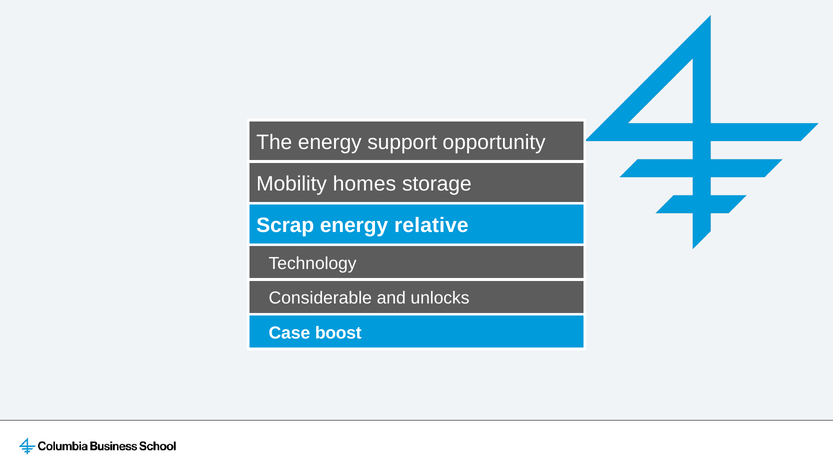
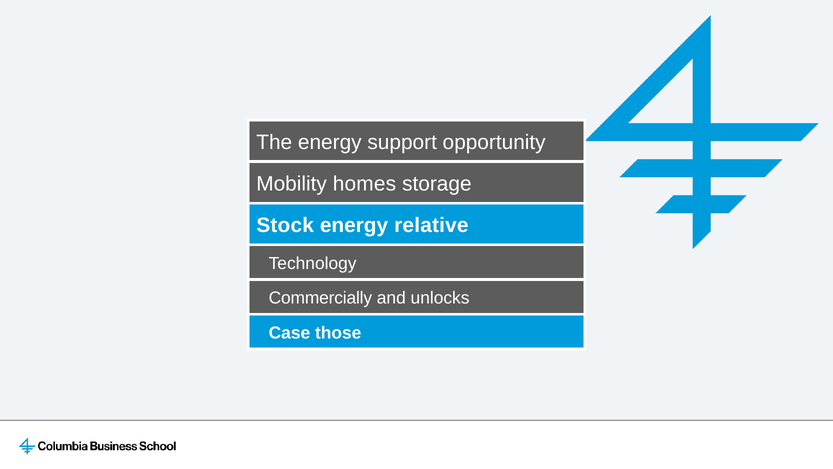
Scrap: Scrap -> Stock (285, 225)
Considerable: Considerable -> Commercially (320, 298)
boost: boost -> those (338, 333)
